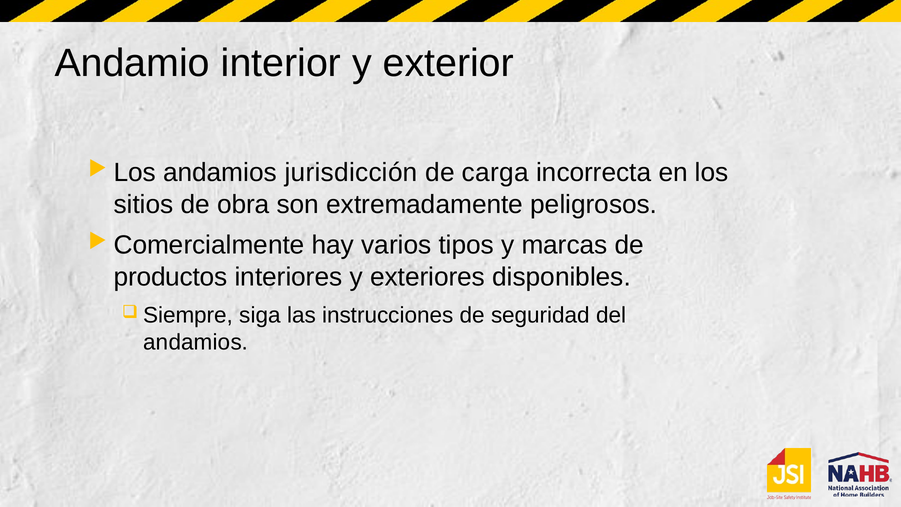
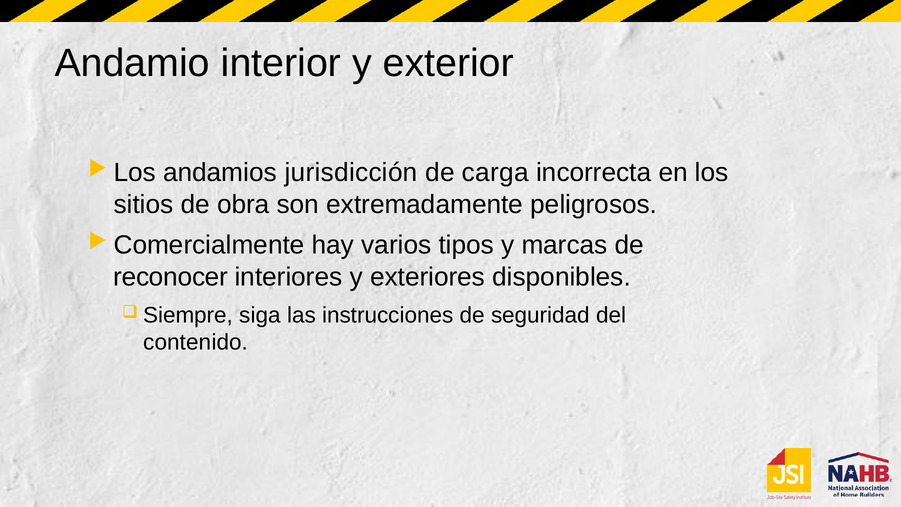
productos: productos -> reconocer (171, 277)
andamios: andamios -> contenido (196, 342)
